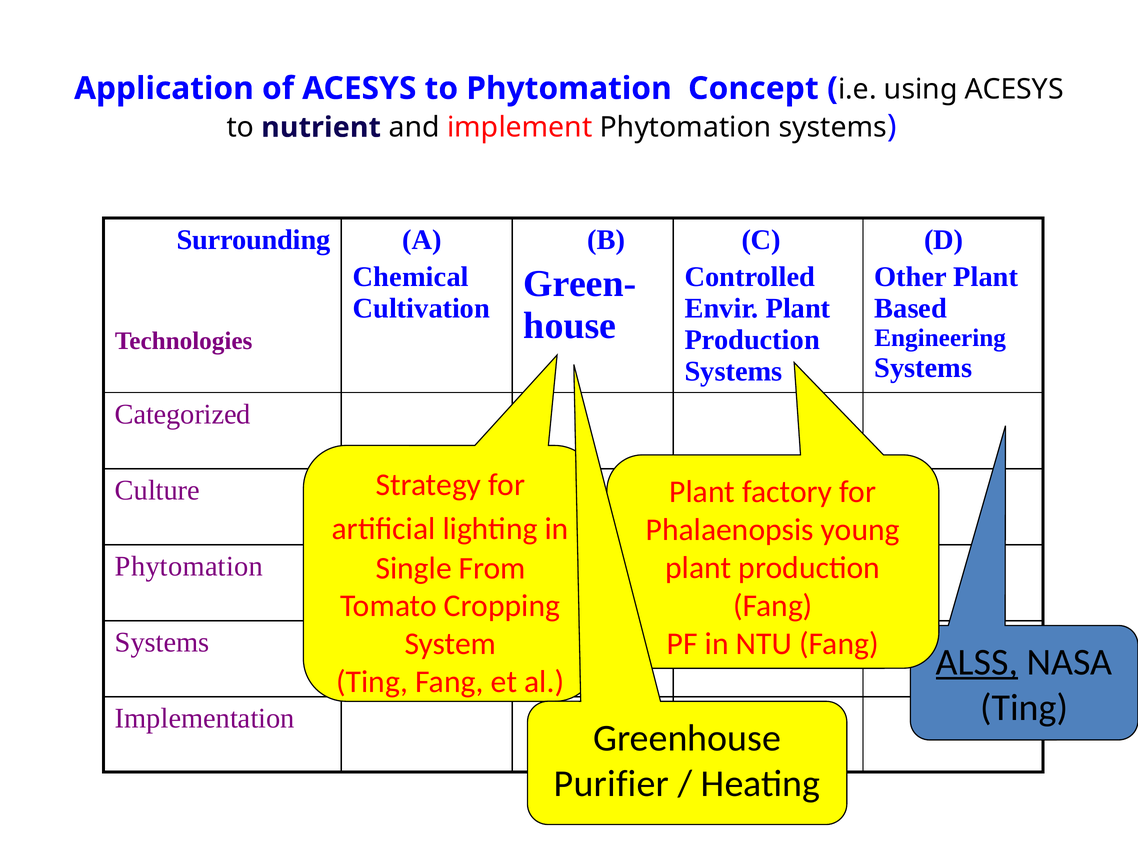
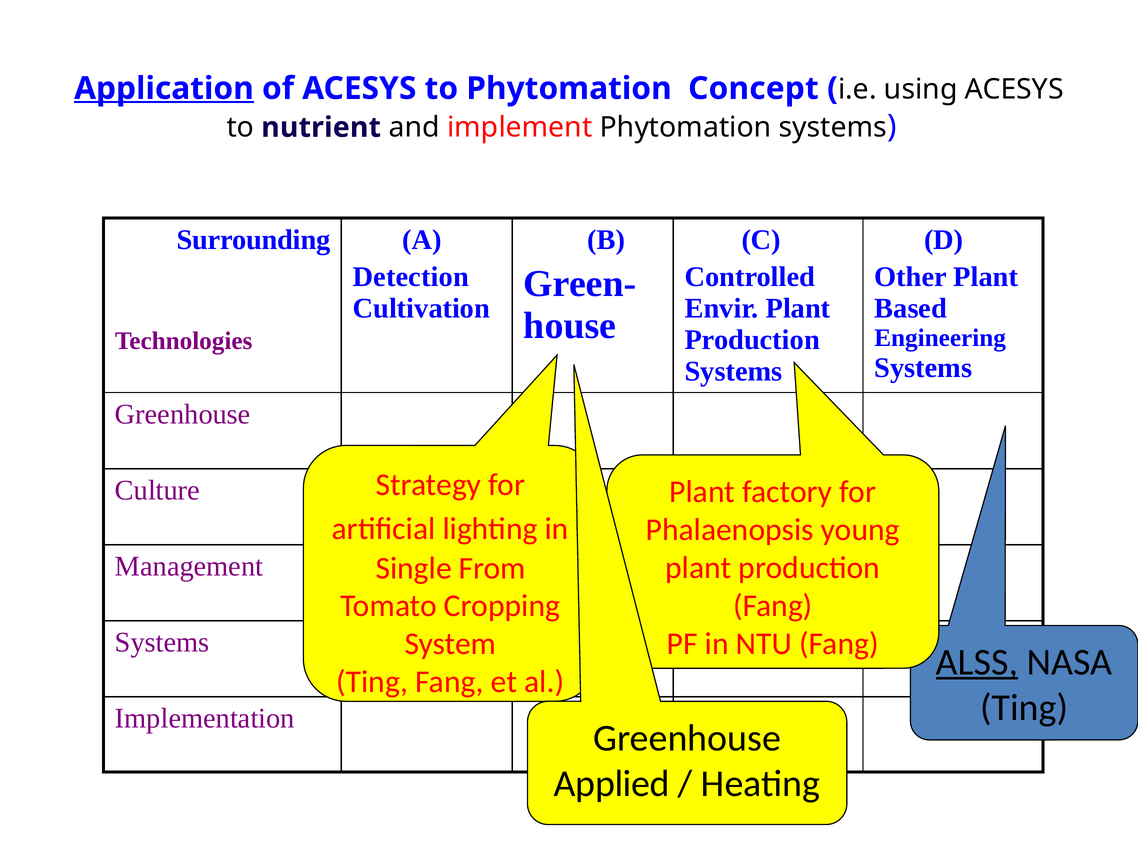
Application underline: none -> present (164, 89)
Chemical: Chemical -> Detection (411, 277)
Categorized: Categorized -> Greenhouse (183, 414)
Phytomation: Phytomation -> Management (189, 567)
Purifier: Purifier -> Applied (612, 784)
